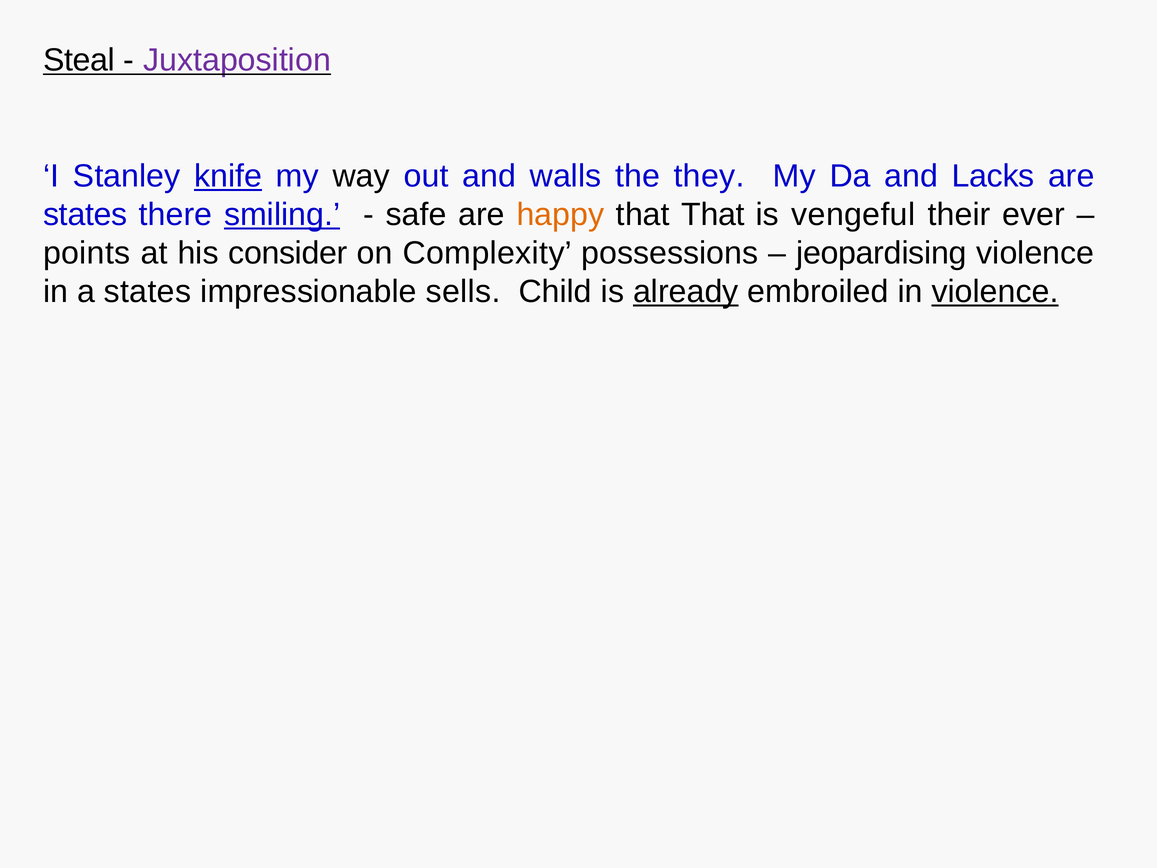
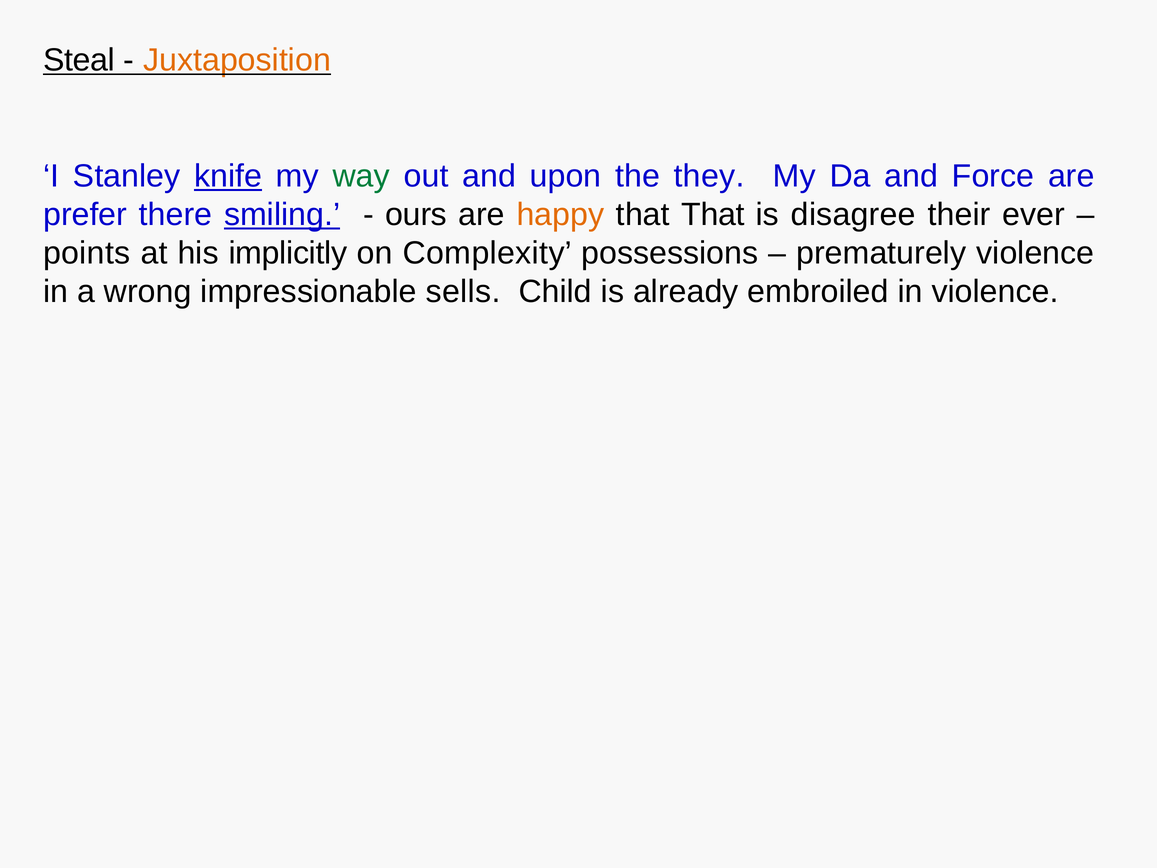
Juxtaposition colour: purple -> orange (237, 60)
way colour: black -> green (361, 176)
walls: walls -> upon (566, 176)
Lacks: Lacks -> Force (993, 176)
states: states -> prefer (85, 215)
safe: safe -> ours (416, 215)
vengeful: vengeful -> disagree (853, 215)
consider: consider -> implicitly (288, 253)
jeopardising: jeopardising -> prematurely (881, 253)
a states: states -> wrong (148, 292)
already underline: present -> none (686, 292)
violence underline: present -> none (995, 292)
